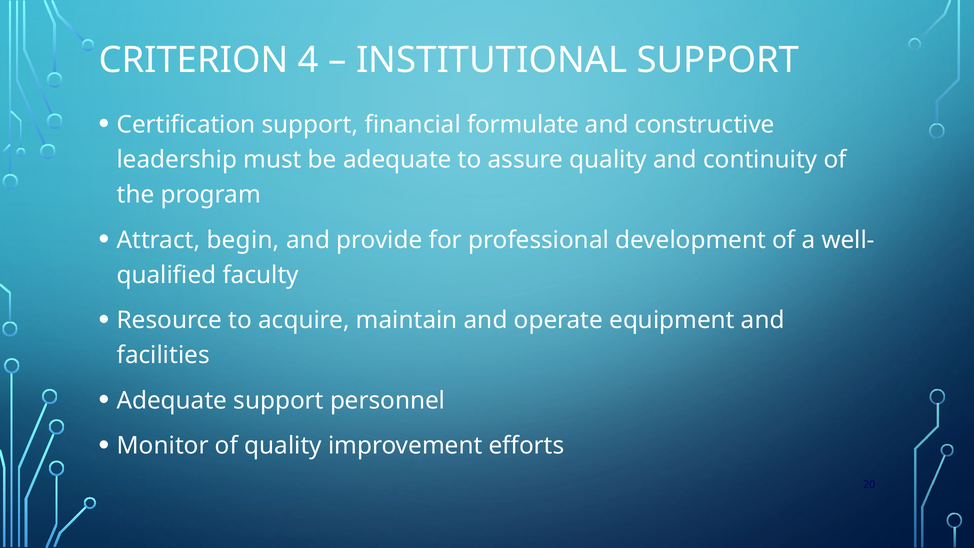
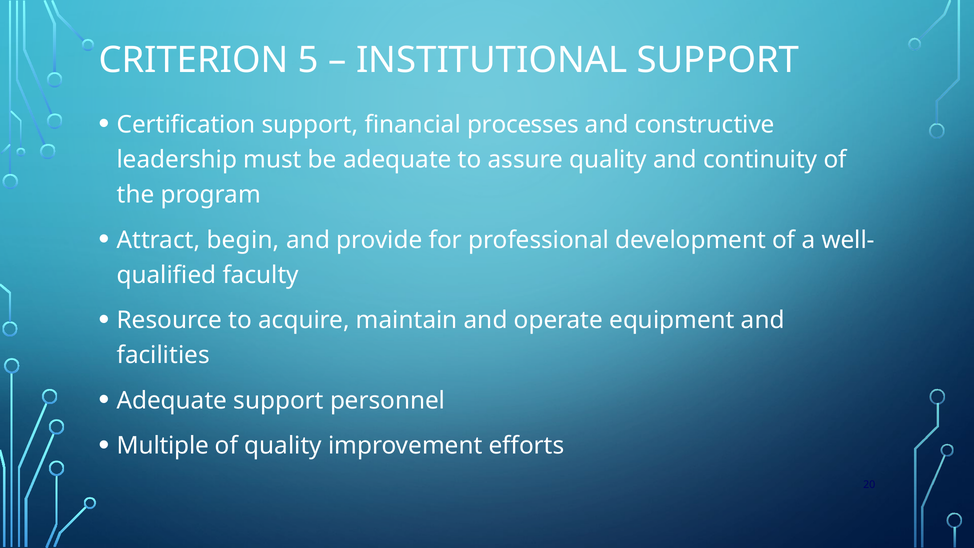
4: 4 -> 5 (308, 60)
formulate: formulate -> processes (523, 125)
Monitor: Monitor -> Multiple (163, 446)
